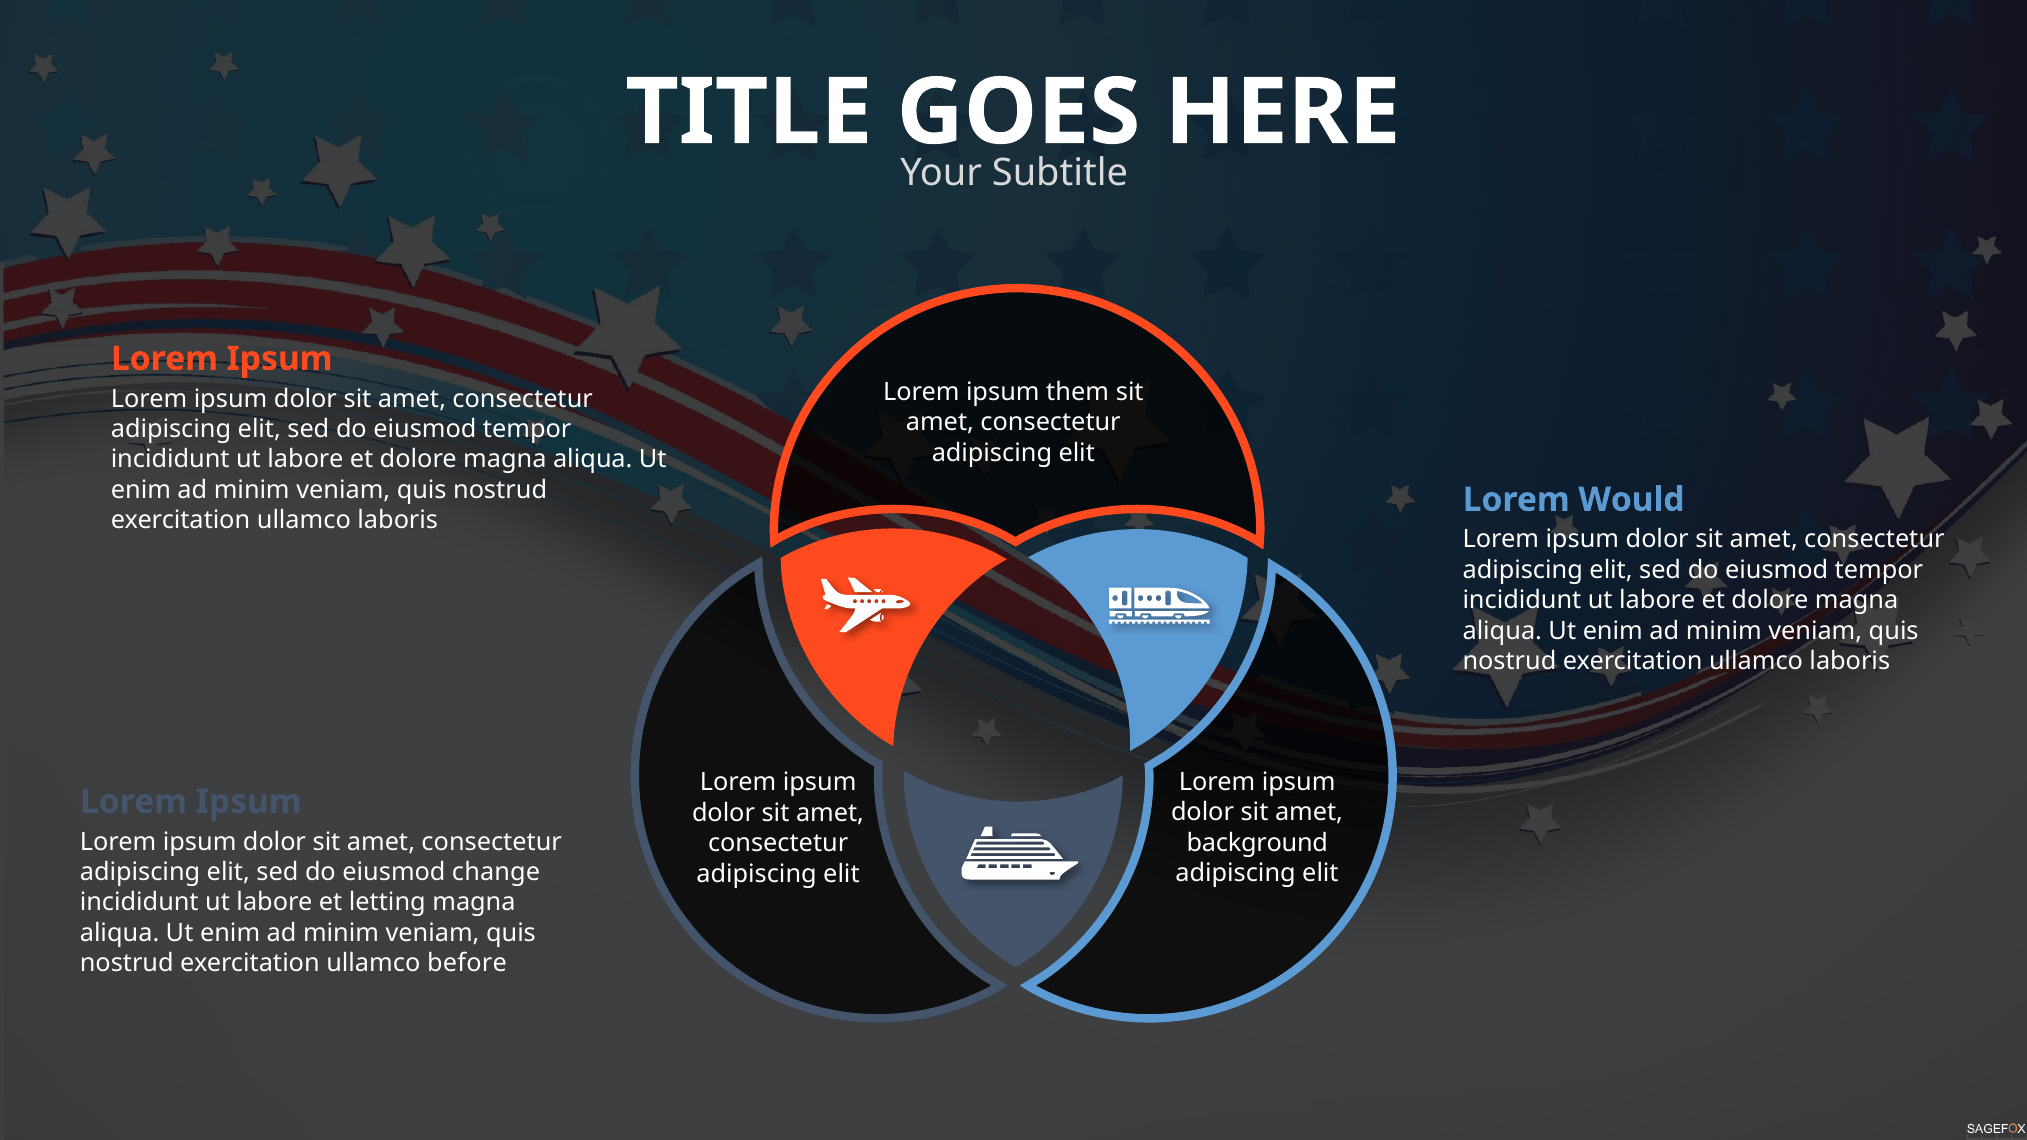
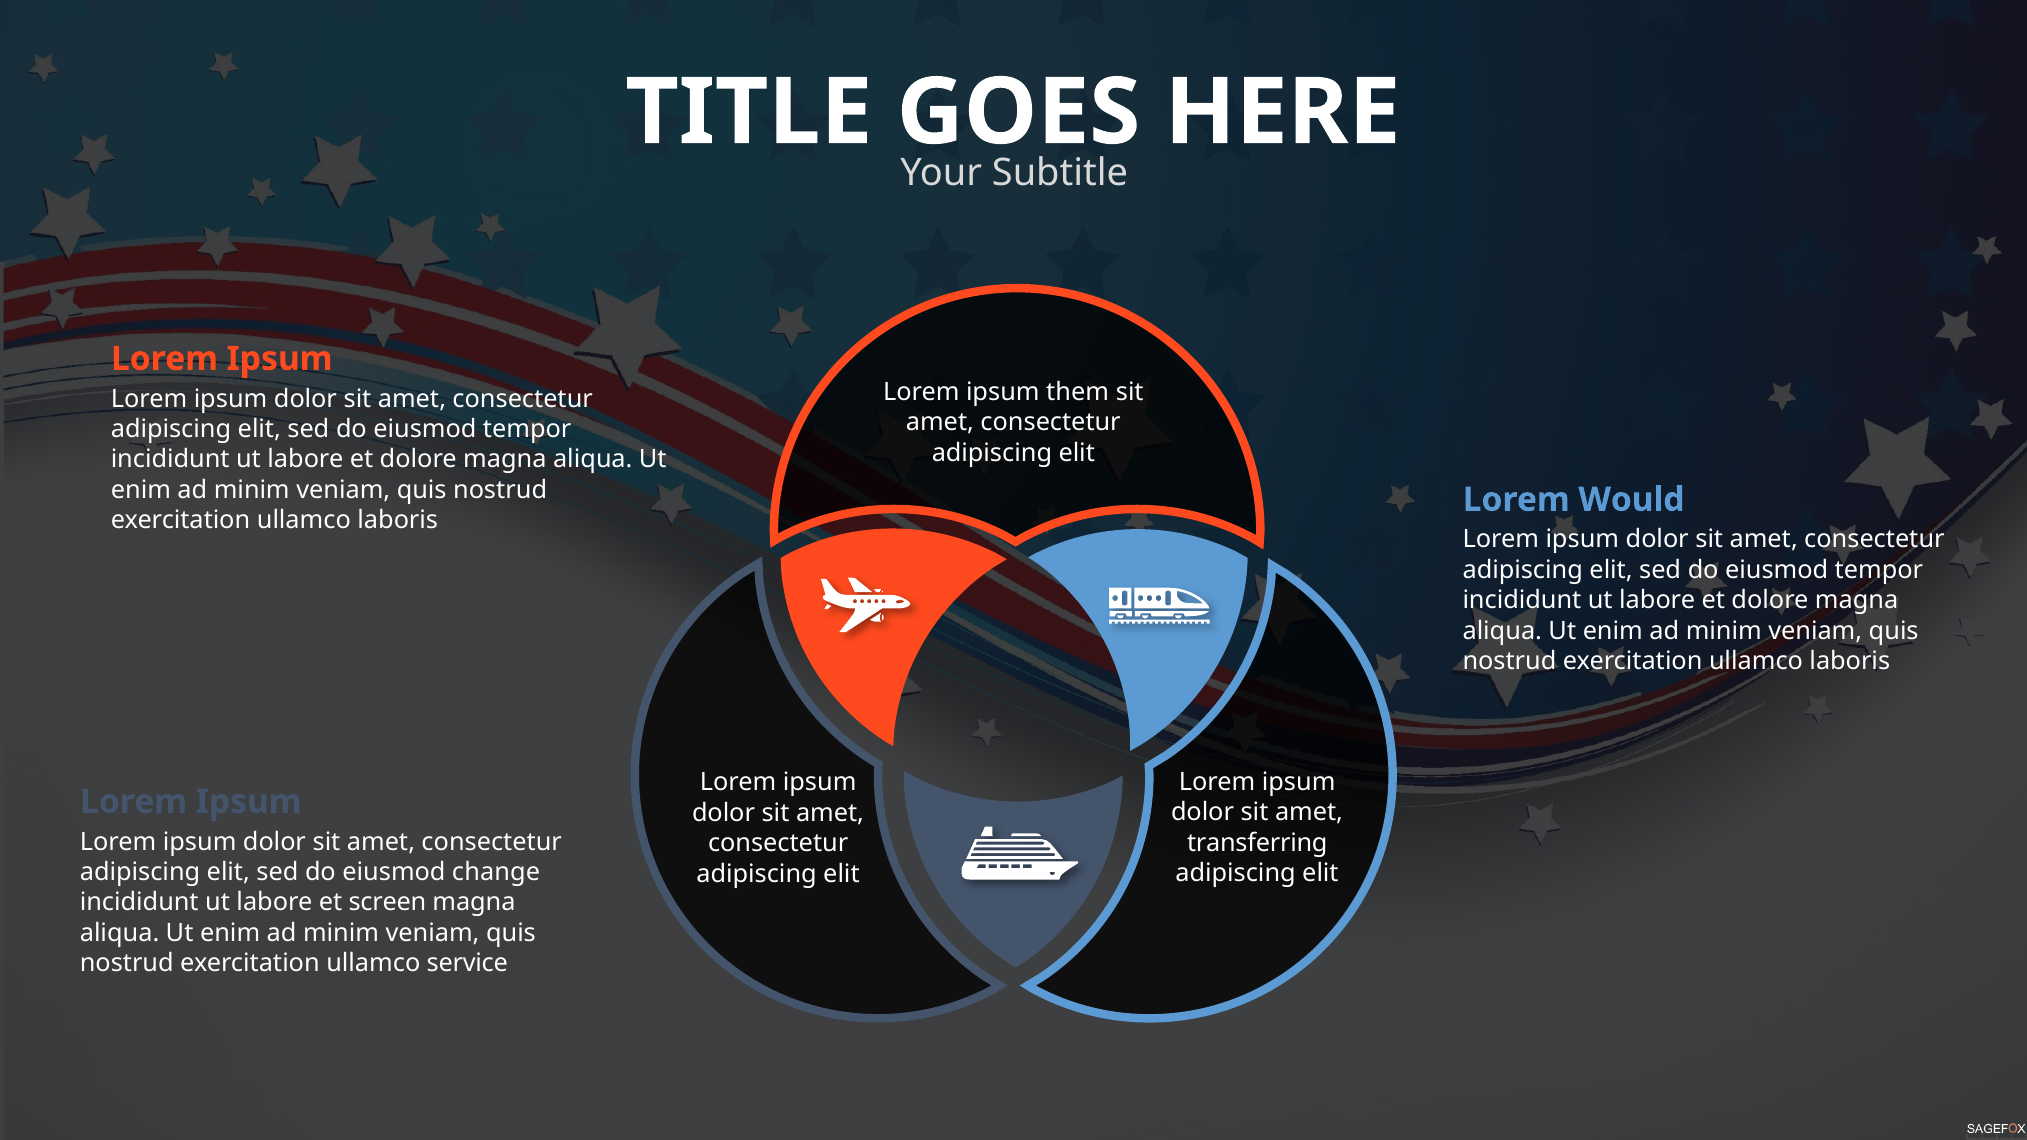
background: background -> transferring (1257, 843)
letting: letting -> screen (387, 903)
before: before -> service (467, 963)
